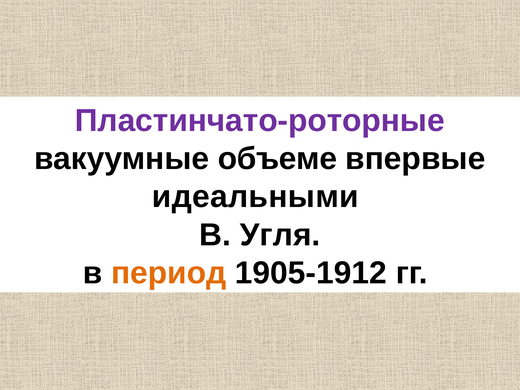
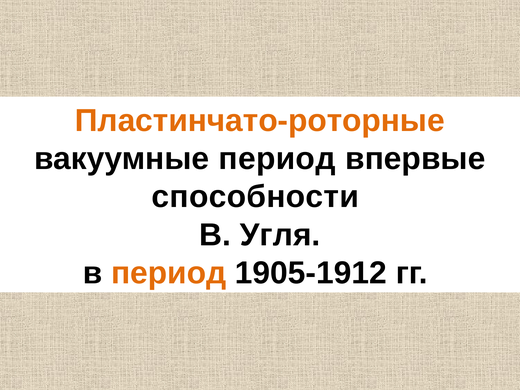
Пластинчато-роторные colour: purple -> orange (260, 121)
вакуумные объеме: объеме -> период (277, 159)
идеальными: идеальными -> способности (255, 197)
